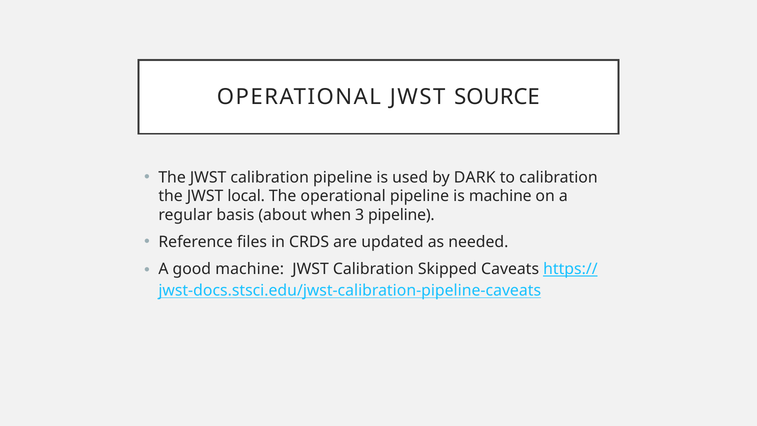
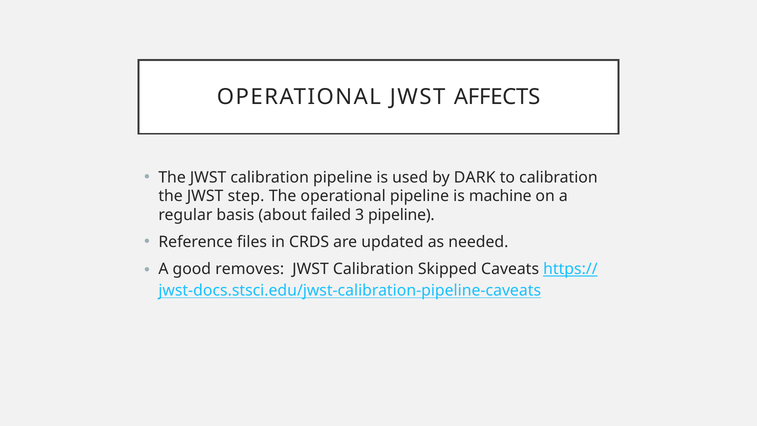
SOURCE: SOURCE -> AFFECTS (497, 97)
local: local -> step (246, 196)
when: when -> failed (331, 215)
good machine: machine -> removes (250, 269)
